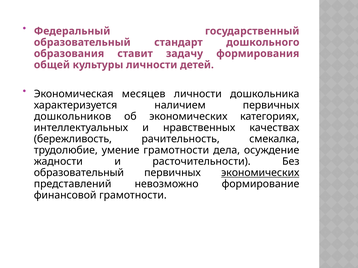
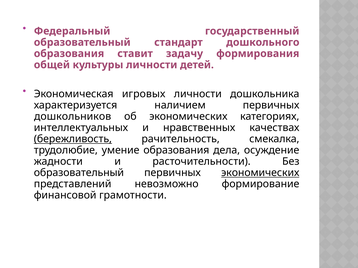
месяцев: месяцев -> игровых (144, 94)
бережливость underline: none -> present (73, 139)
умение грамотности: грамотности -> образования (176, 150)
